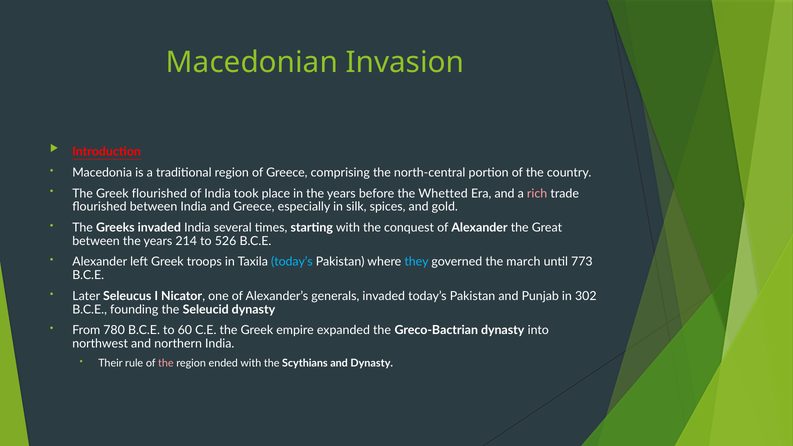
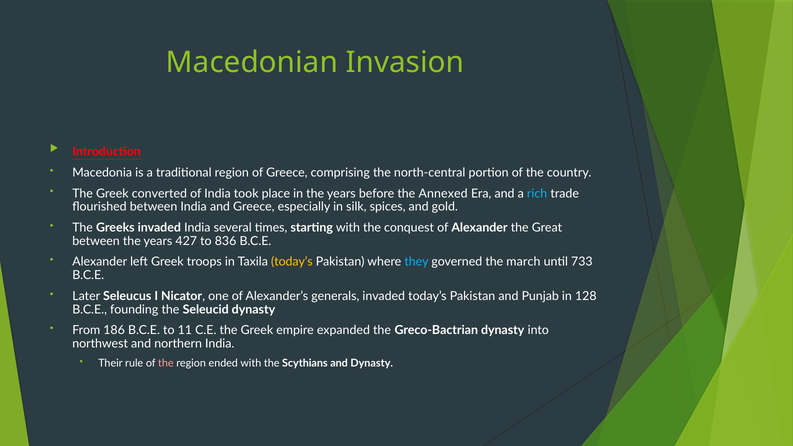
Greek flourished: flourished -> converted (159, 193)
Whetted: Whetted -> Annexed (443, 193)
rich colour: pink -> light blue (537, 193)
214: 214 -> 427 (186, 241)
526: 526 -> 836 (226, 241)
today’s colour: light blue -> yellow (292, 262)
773: 773 -> 733 (582, 262)
302: 302 -> 128 (586, 296)
780: 780 -> 186 (114, 330)
60: 60 -> 11 (185, 330)
